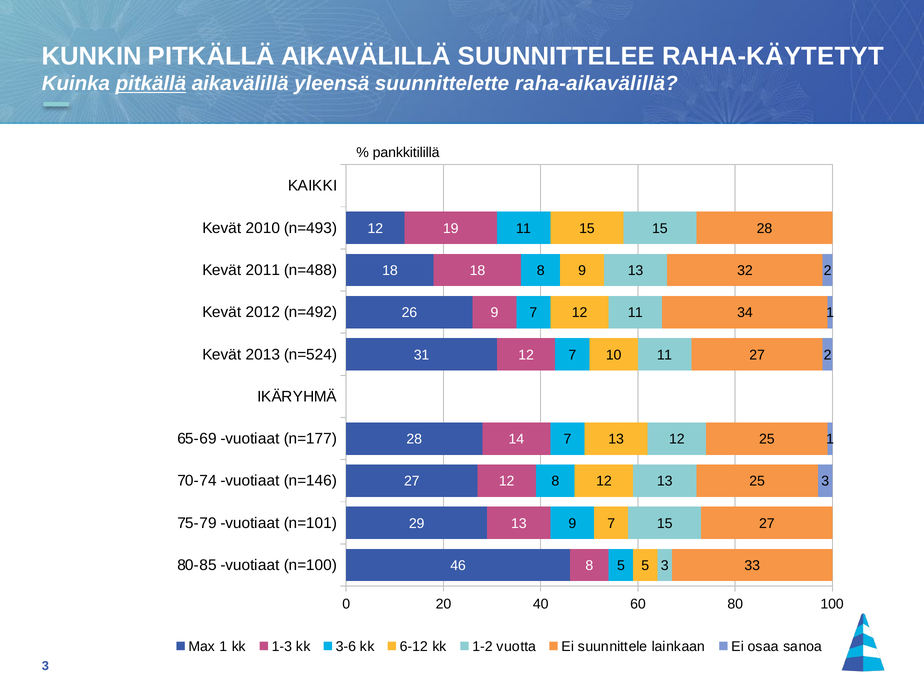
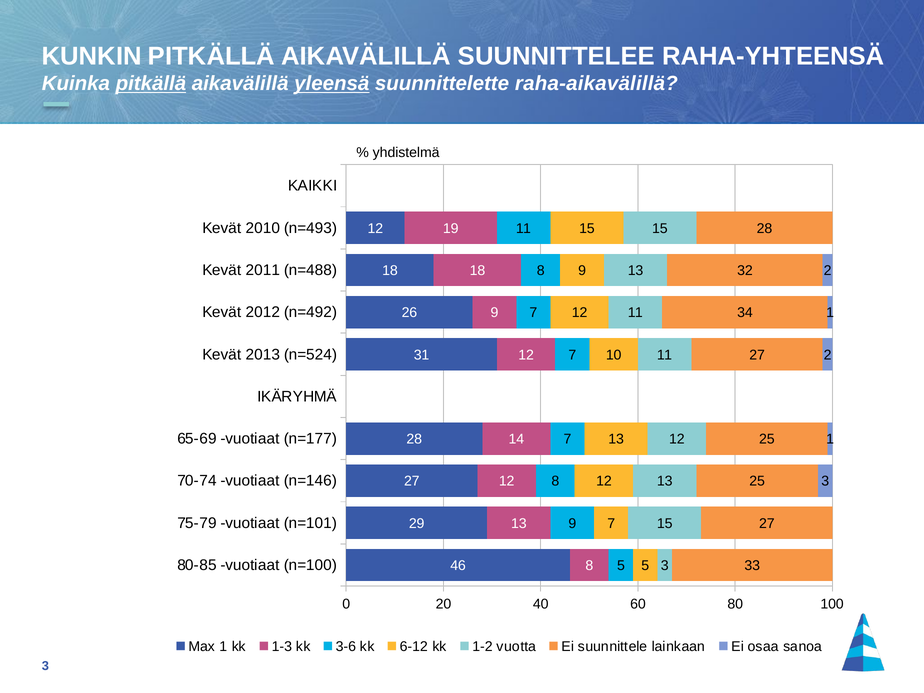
RAHA-KÄYTETYT: RAHA-KÄYTETYT -> RAHA-YHTEENSÄ (773, 56)
yleensä underline: none -> present (332, 84)
pankkitilillä: pankkitilillä -> yhdistelmä (406, 153)
